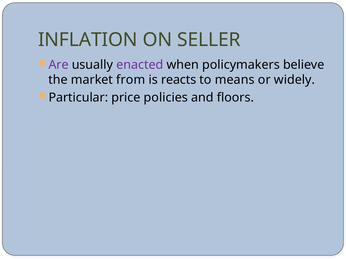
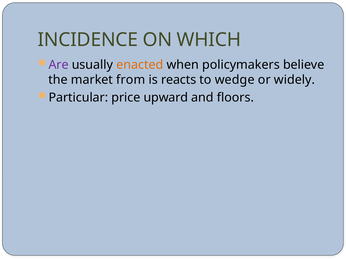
INFLATION: INFLATION -> INCIDENCE (88, 40)
SELLER: SELLER -> WHICH (209, 40)
enacted colour: purple -> orange (140, 65)
means: means -> wedge (235, 80)
policies: policies -> upward (166, 98)
